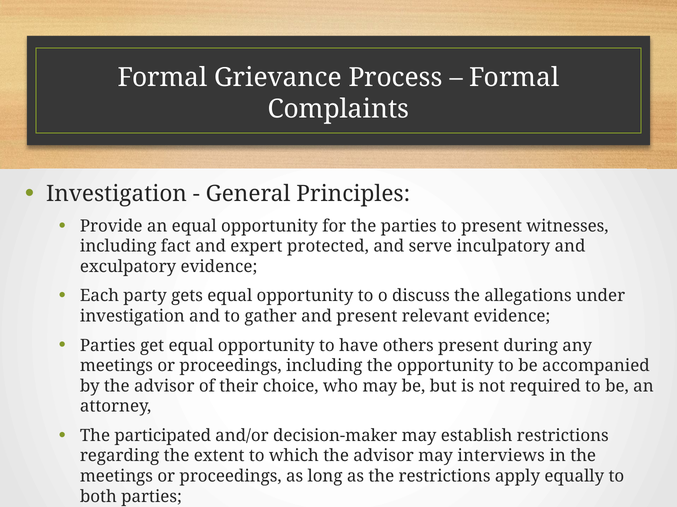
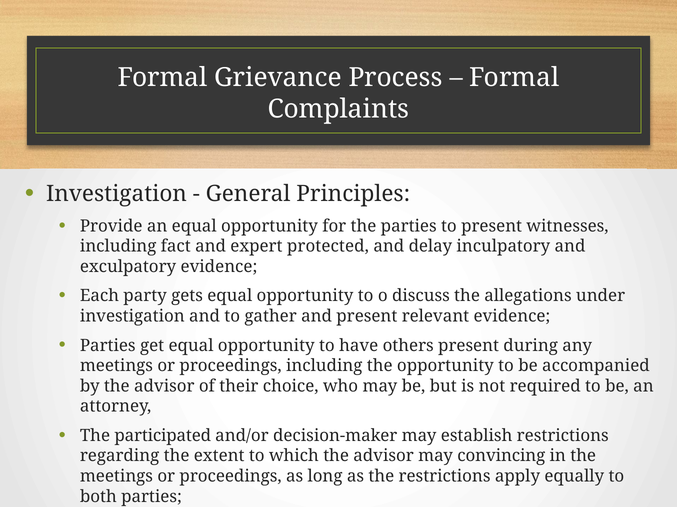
serve: serve -> delay (430, 247)
interviews: interviews -> convincing (501, 457)
